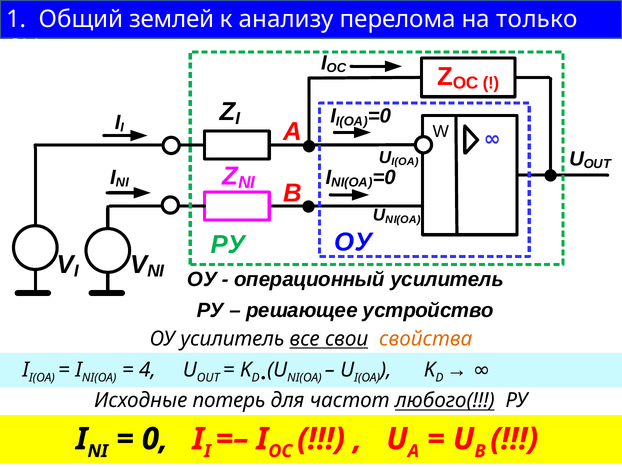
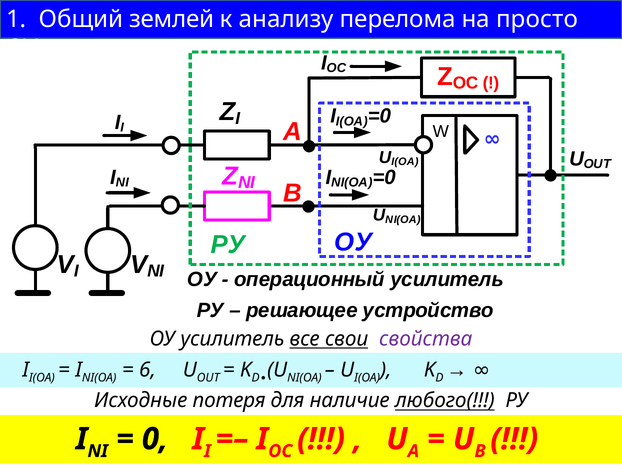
только: только -> просто (537, 19)
свойства colour: orange -> purple (426, 338)
4: 4 -> 6 (147, 369)
потерь: потерь -> потеря (229, 400)
частот: частот -> наличие (350, 400)
